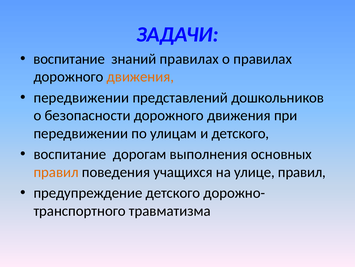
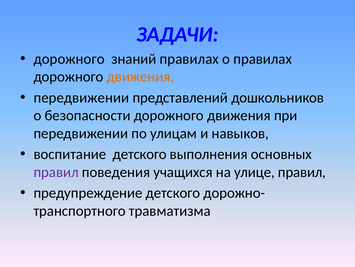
воспитание: воспитание -> дорожного (69, 59)
и детского: детского -> навыков (240, 133)
воспитание дорогам: дорогам -> детского (140, 154)
правил colour: orange -> purple (56, 172)
